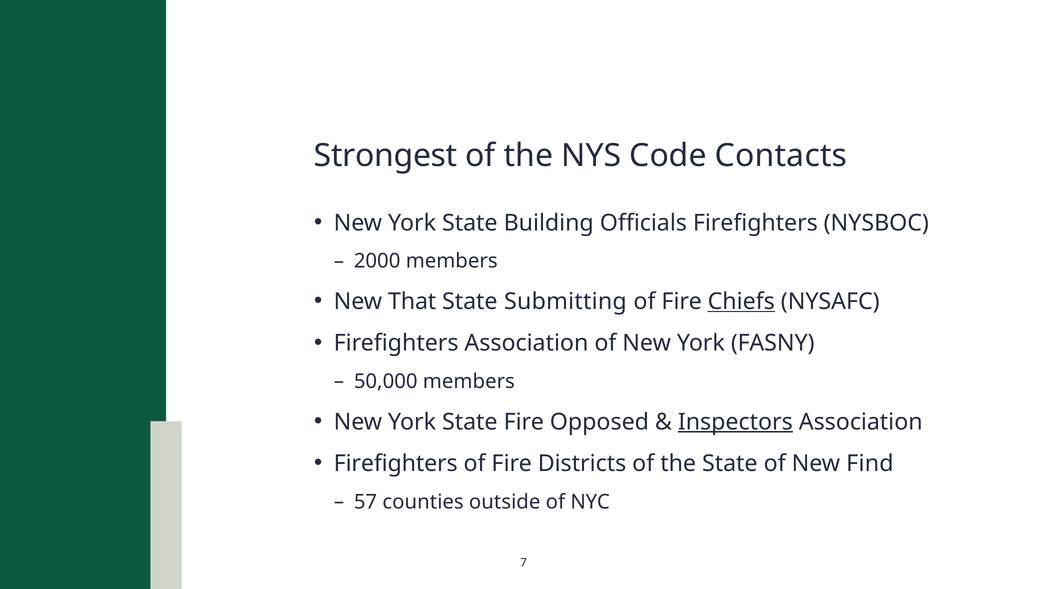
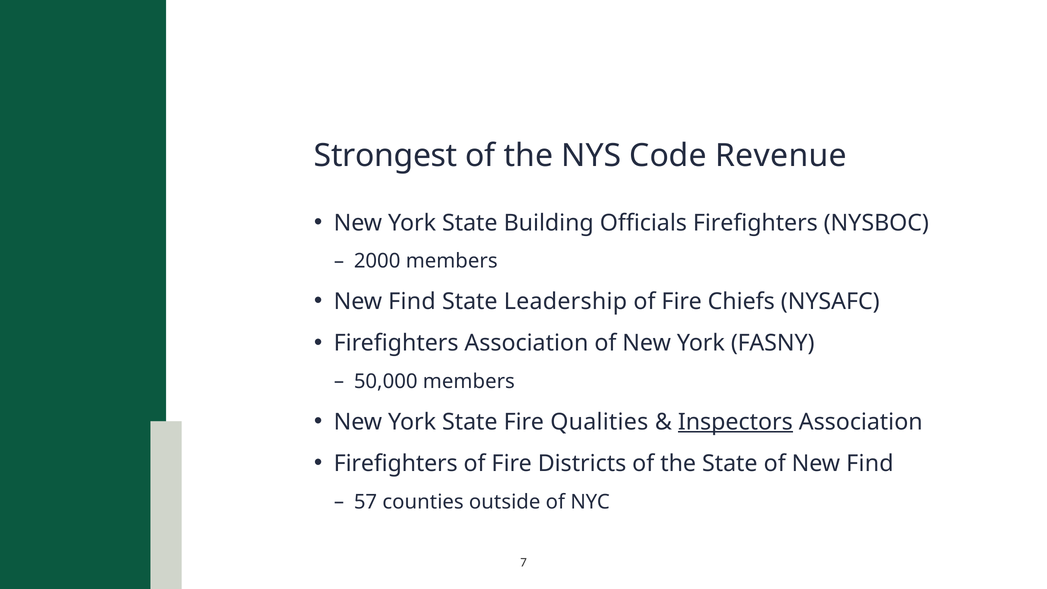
Contacts: Contacts -> Revenue (781, 156)
That: That -> Find (412, 301)
Submitting: Submitting -> Leadership (565, 301)
Chiefs underline: present -> none (741, 301)
Opposed: Opposed -> Qualities (599, 422)
